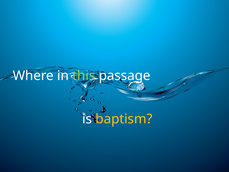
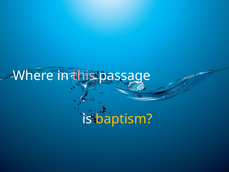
this colour: light green -> pink (84, 75)
